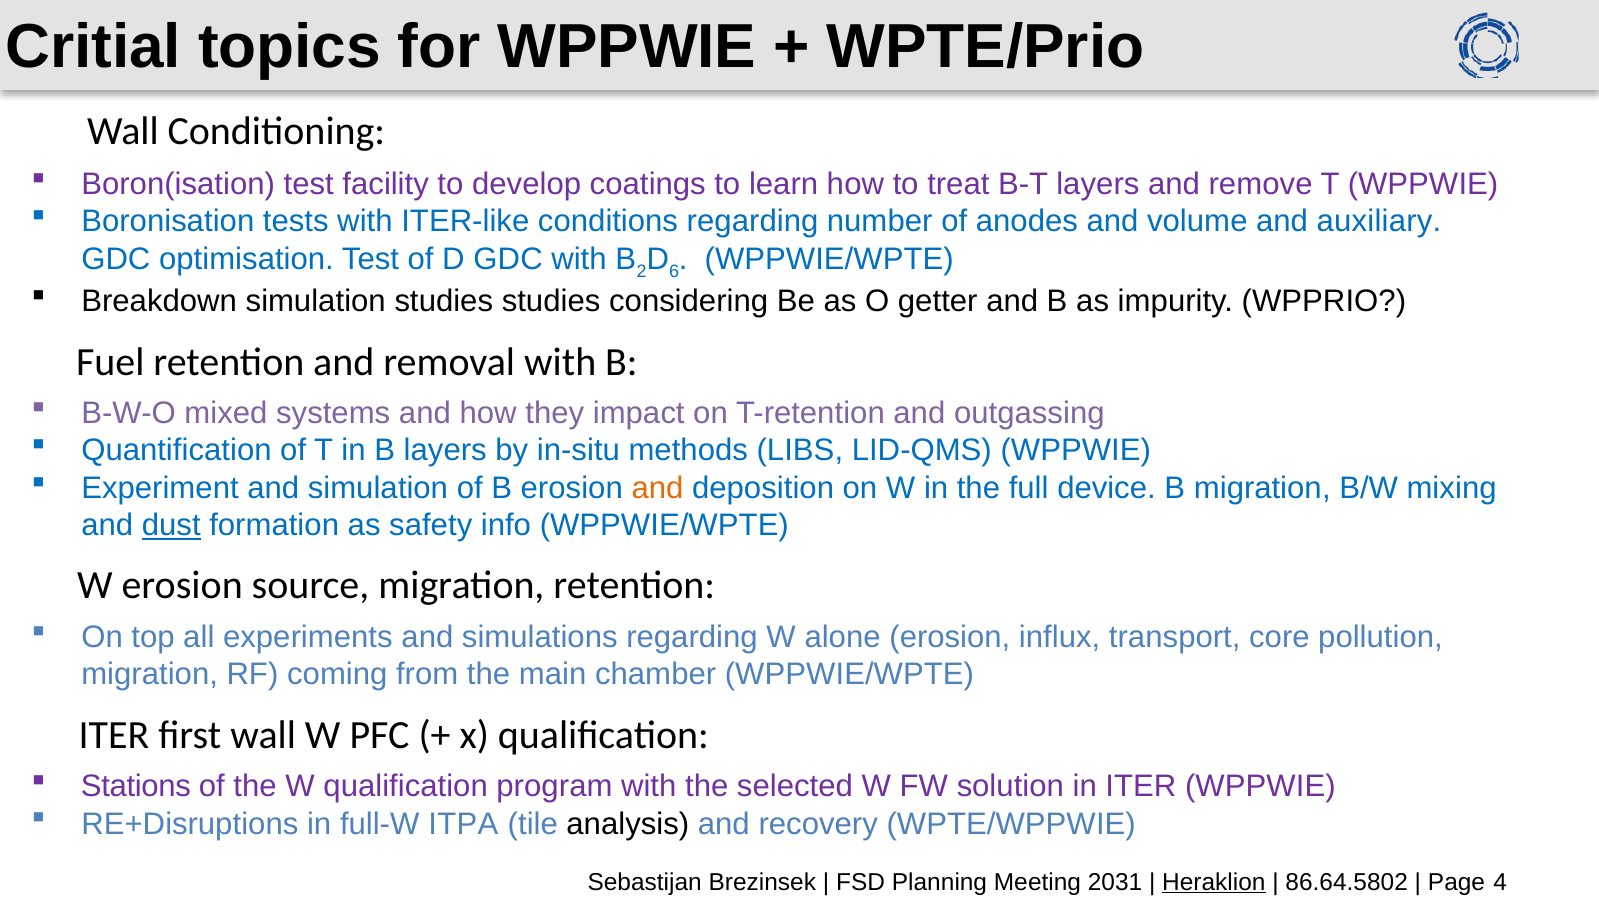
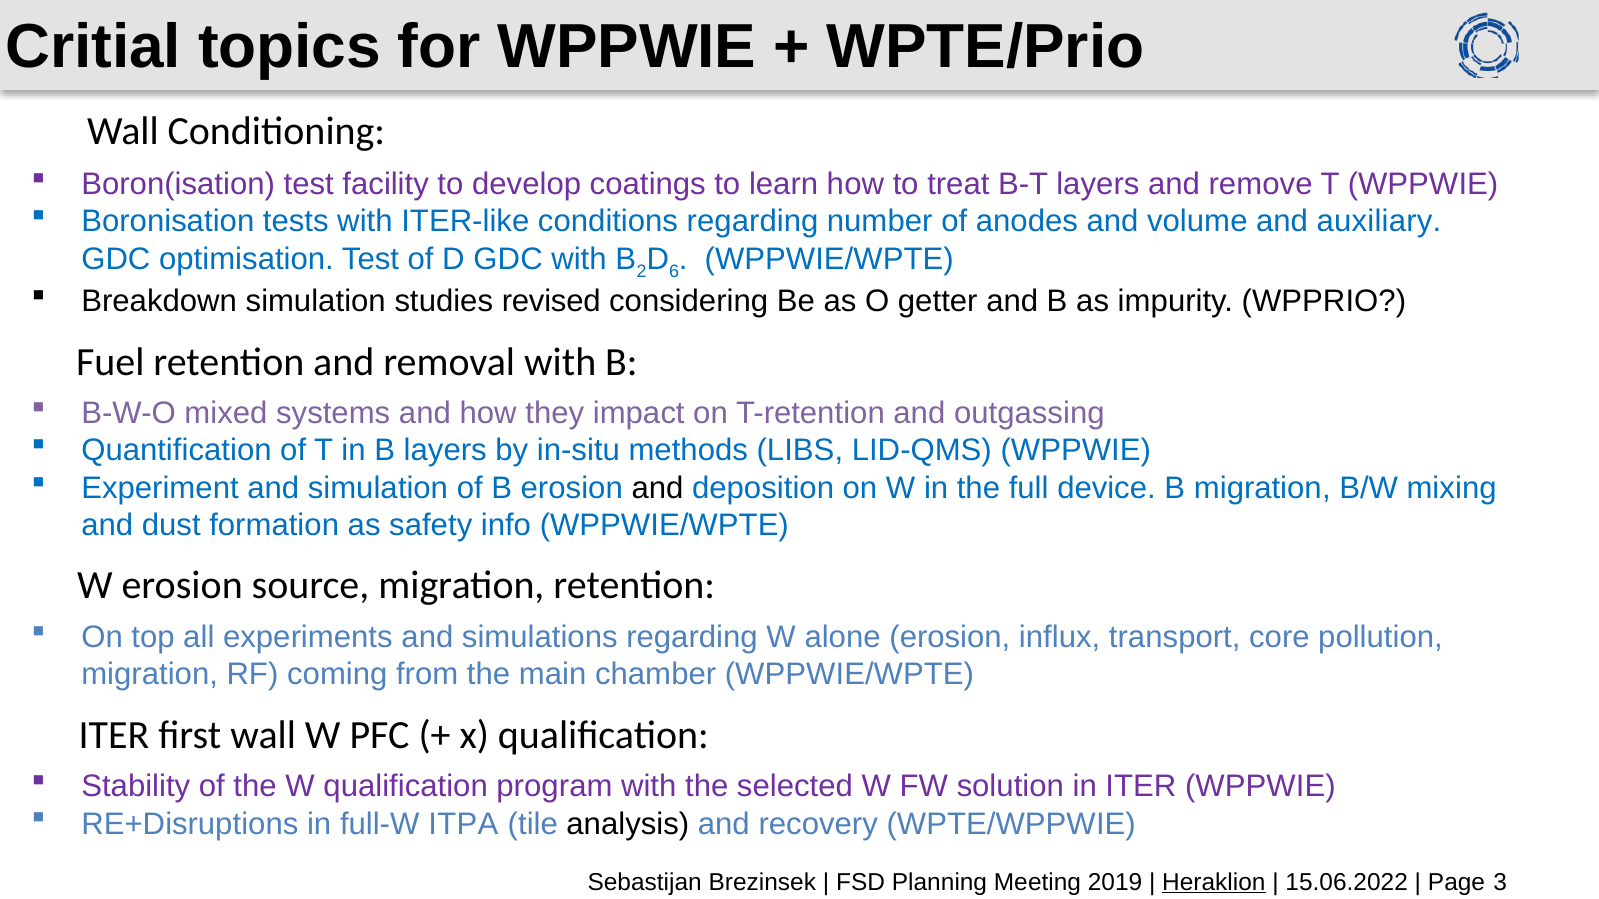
studies studies: studies -> revised (551, 302)
and colour: orange -> black (658, 488)
dust underline: present -> none (171, 526)
Stations: Stations -> Stability (136, 787)
2031: 2031 -> 2019 (1115, 883)
86.64.5802: 86.64.5802 -> 15.06.2022 (1347, 883)
4: 4 -> 3 (1500, 883)
